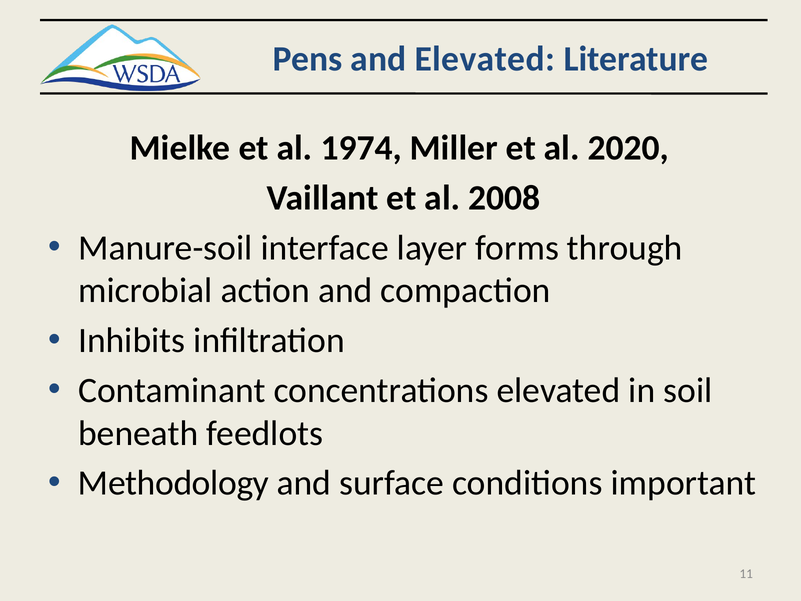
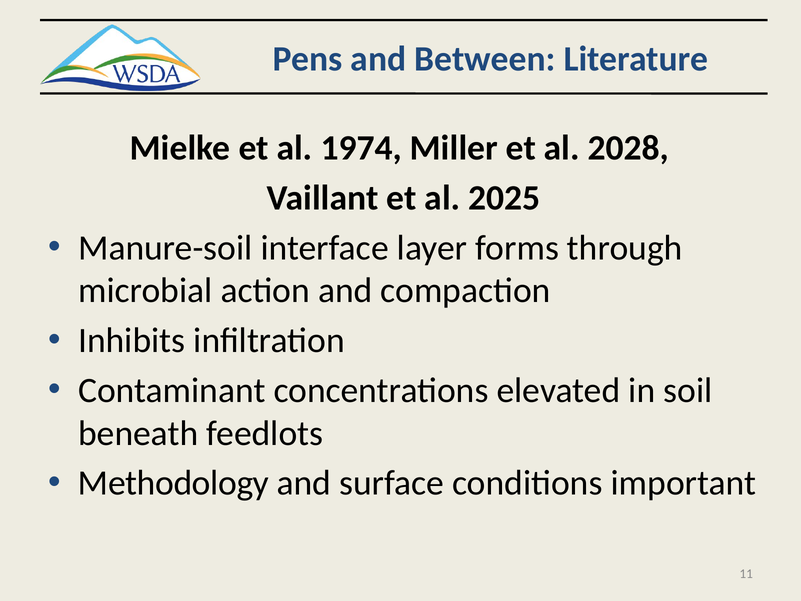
and Elevated: Elevated -> Between (485, 59)
2020: 2020 -> 2028 (628, 148)
2008: 2008 -> 2025 (504, 198)
